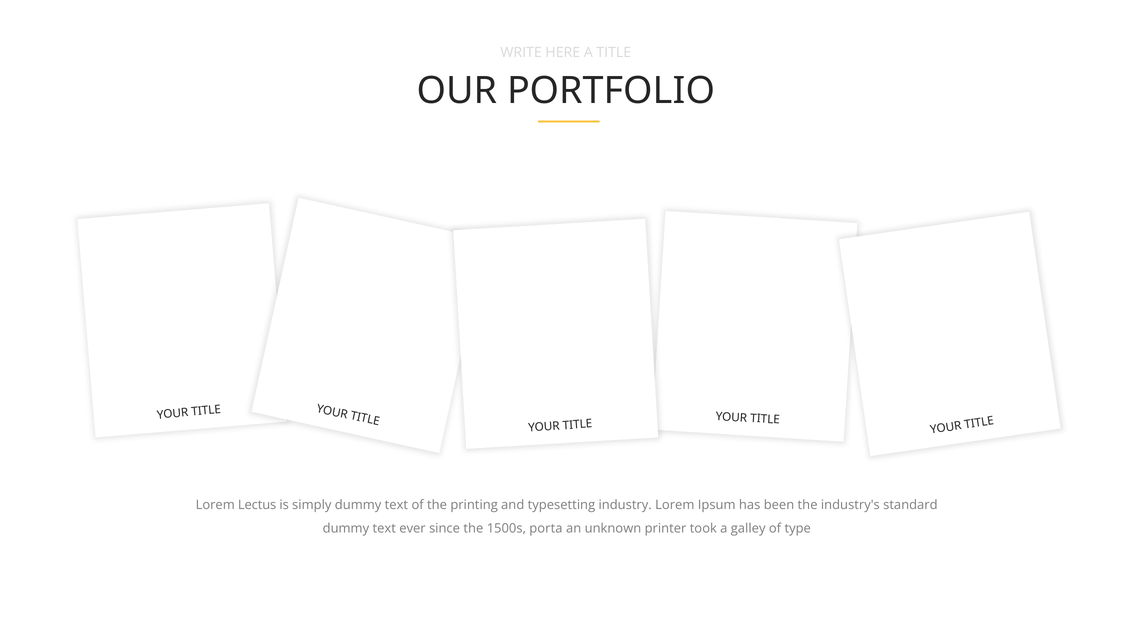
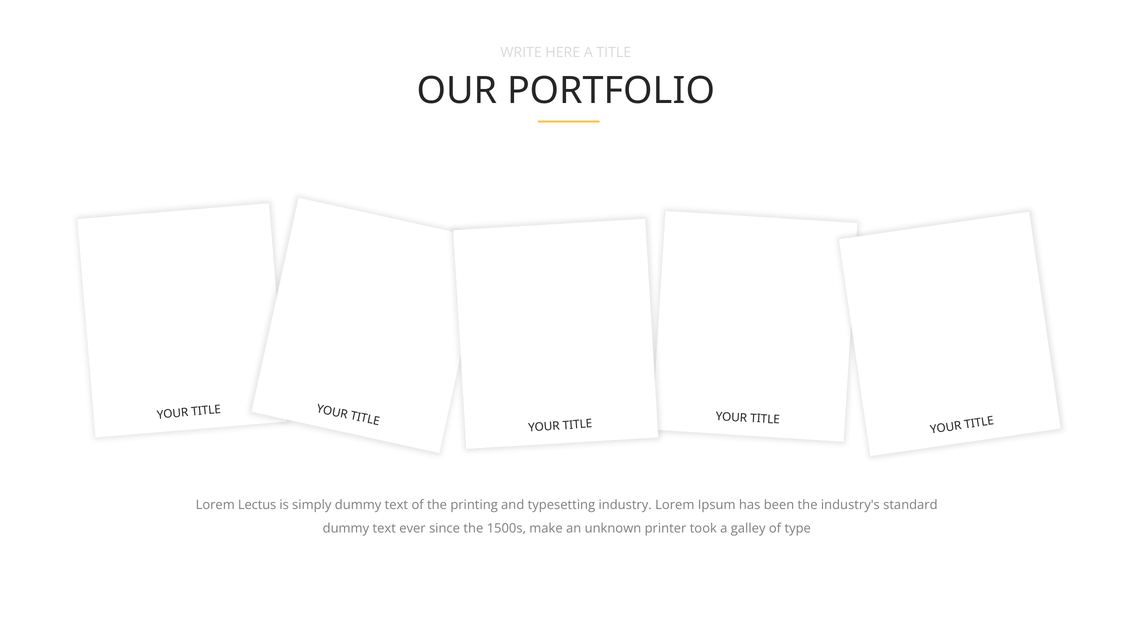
porta: porta -> make (546, 528)
